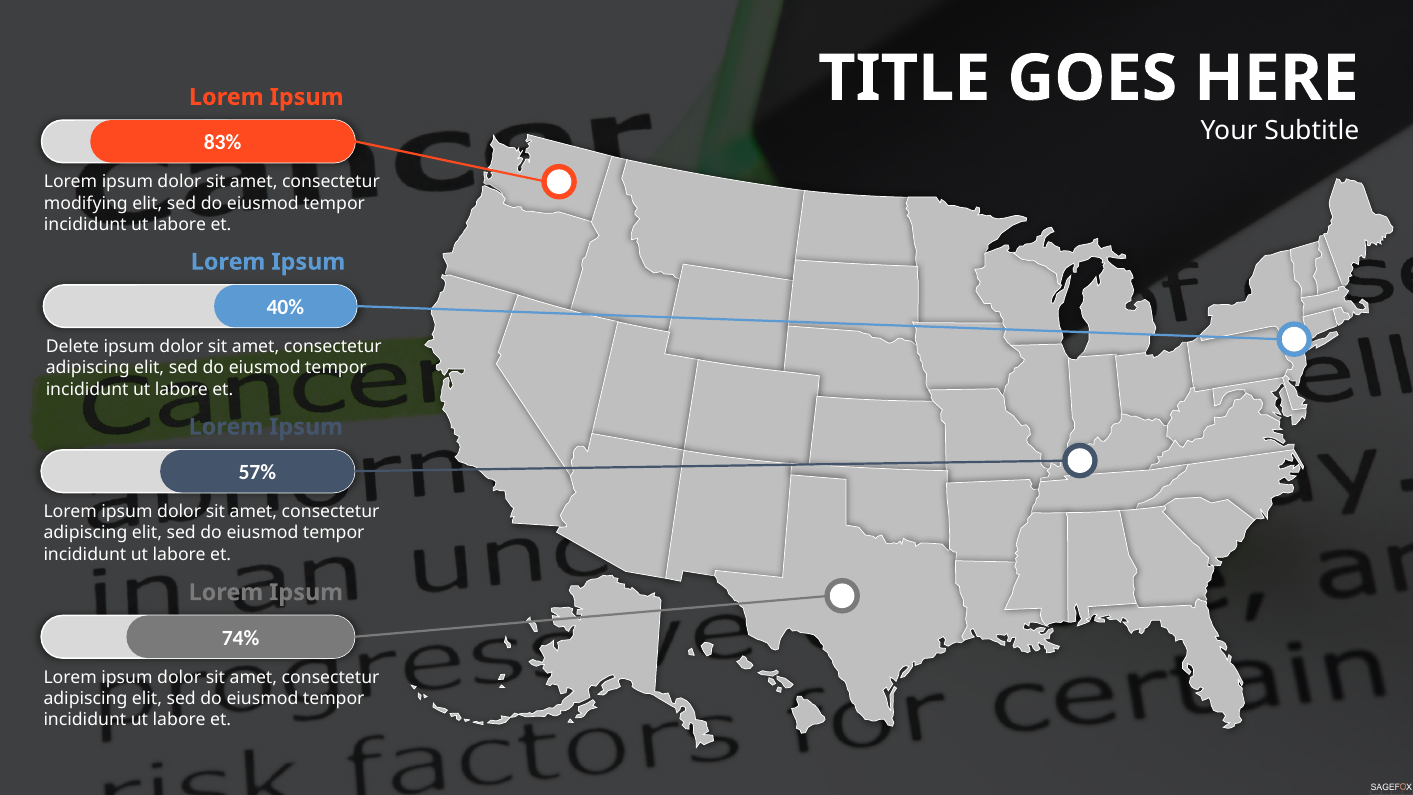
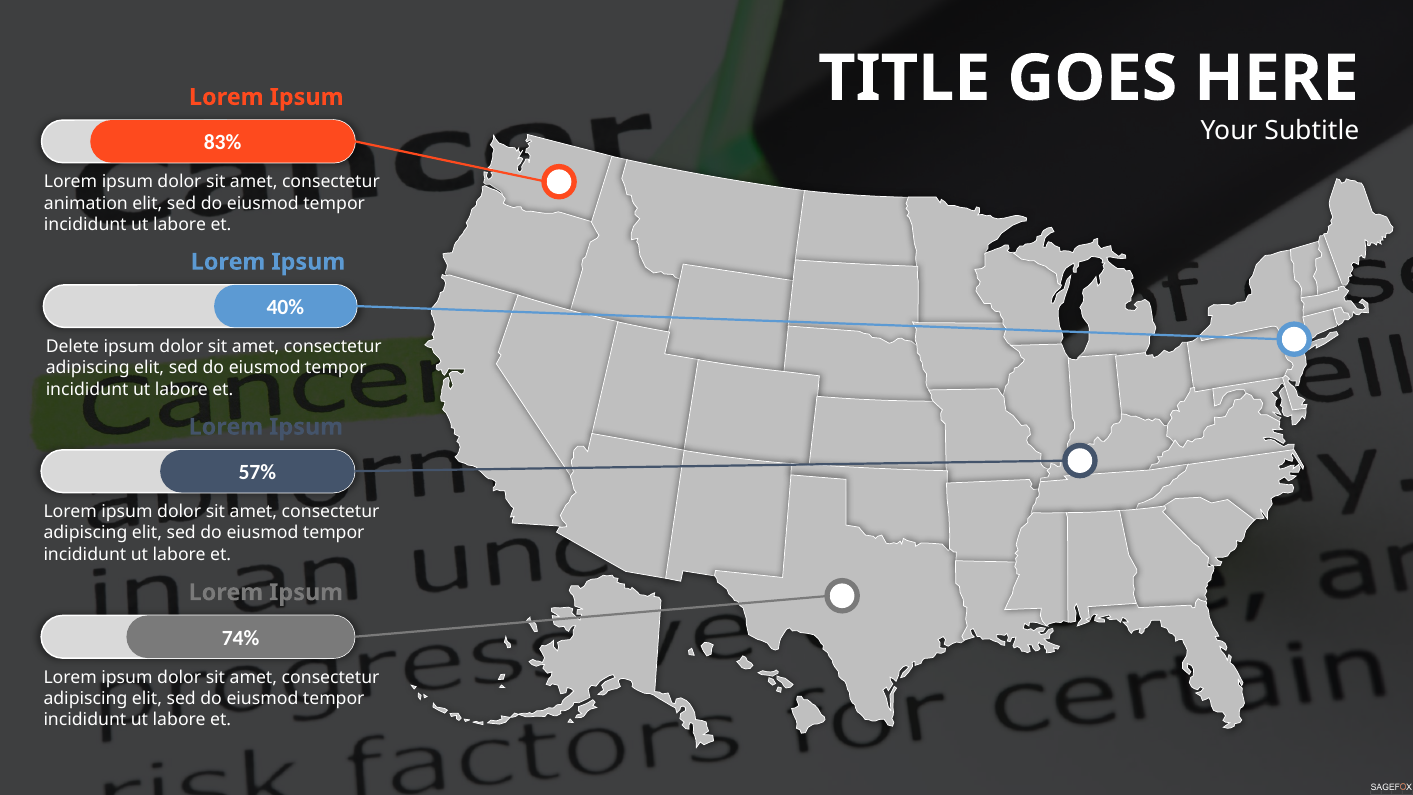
modifying: modifying -> animation (86, 203)
